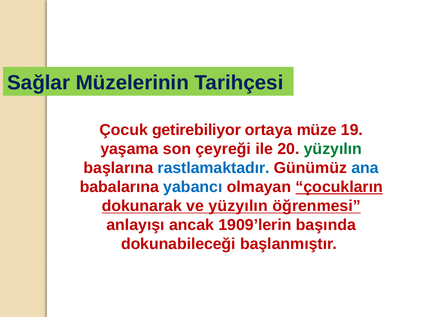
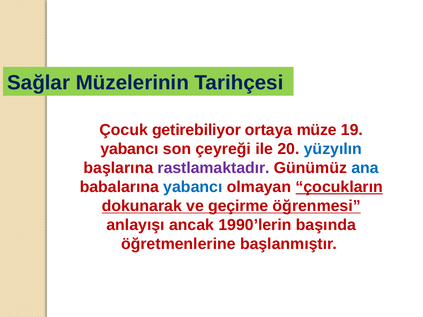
yaşama: yaşama -> yabancı (129, 149)
yüzyılın colour: green -> blue (333, 149)
rastlamaktadır colour: blue -> purple (214, 168)
ve yüzyılın: yüzyılın -> geçirme (238, 206)
1909’lerin: 1909’lerin -> 1990’lerin (255, 225)
dokunabileceği: dokunabileceği -> öğretmenlerine (178, 244)
